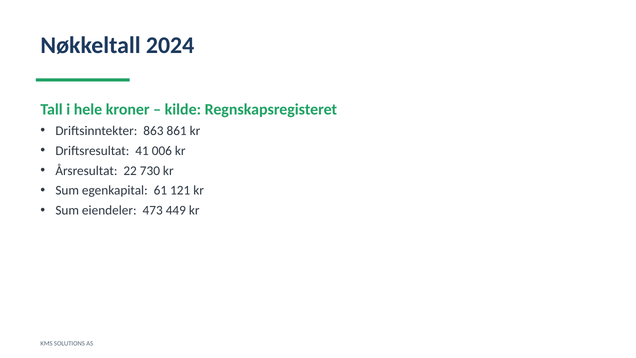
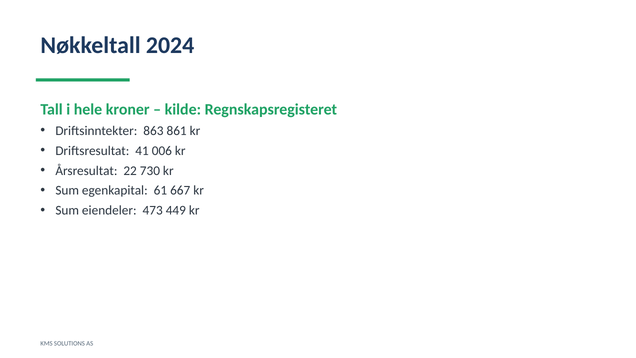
121: 121 -> 667 (180, 190)
